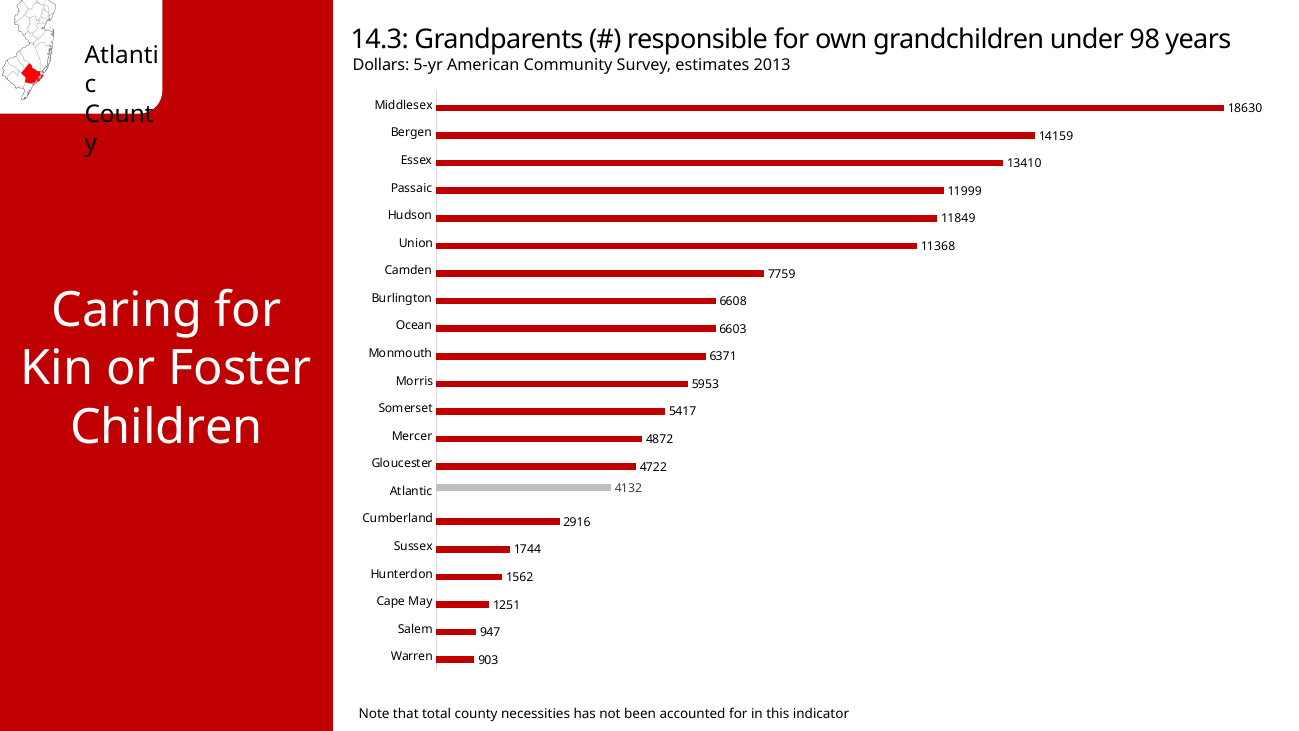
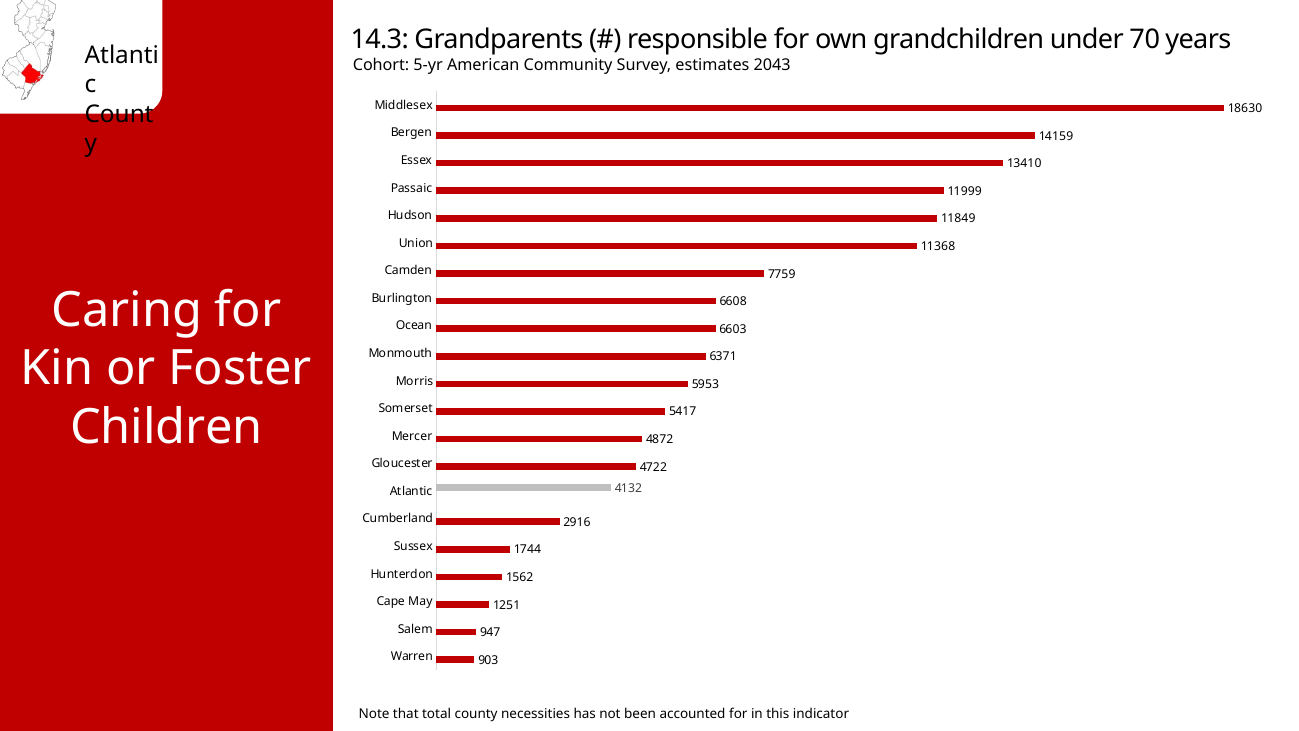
98: 98 -> 70 (1145, 39)
Dollars: Dollars -> Cohort (381, 65)
2013: 2013 -> 2043 (772, 65)
